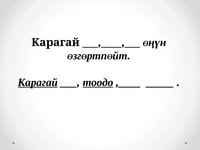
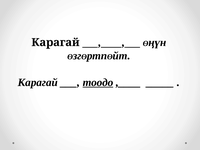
Карагай underline: present -> none (38, 82)
